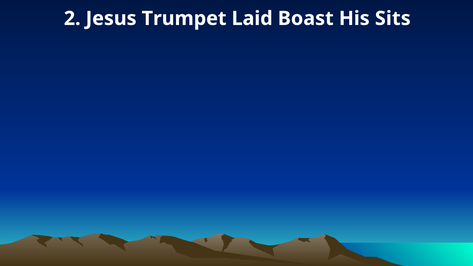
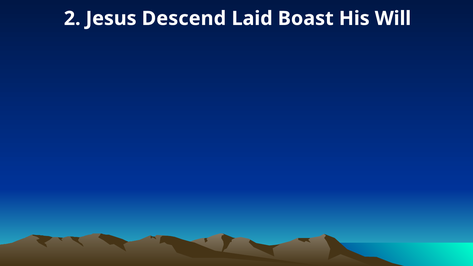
Trumpet: Trumpet -> Descend (184, 18)
Sits: Sits -> Will (393, 18)
